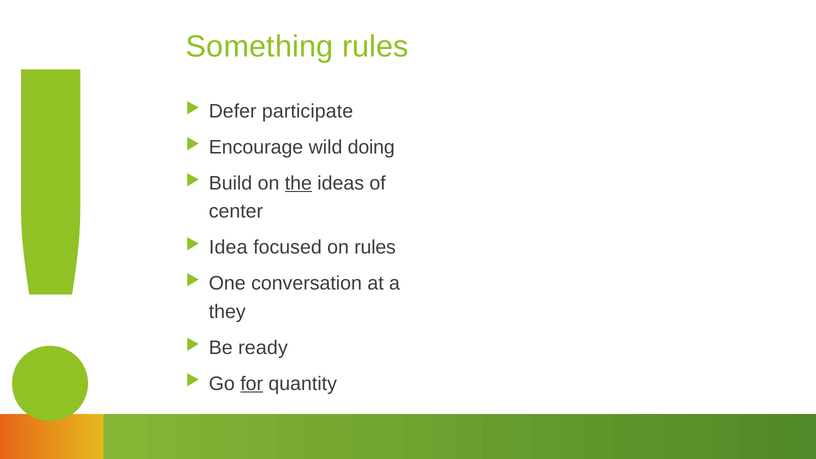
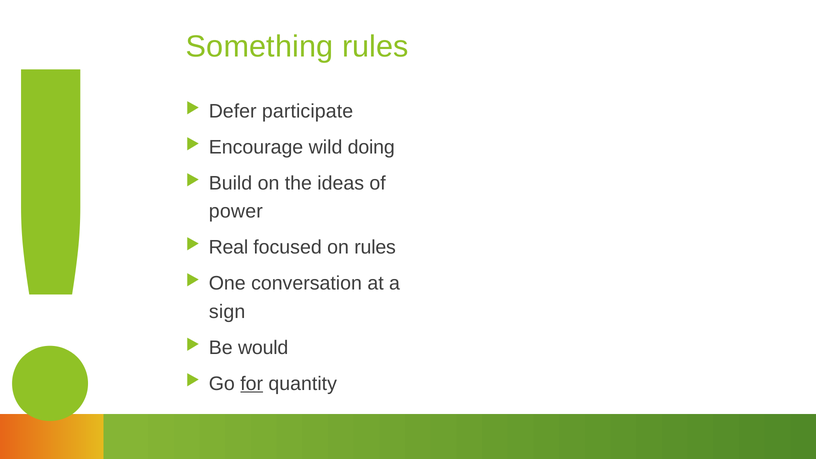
the underline: present -> none (298, 183)
center: center -> power (236, 212)
Idea: Idea -> Real (228, 247)
they: they -> sign (227, 312)
ready: ready -> would (263, 348)
